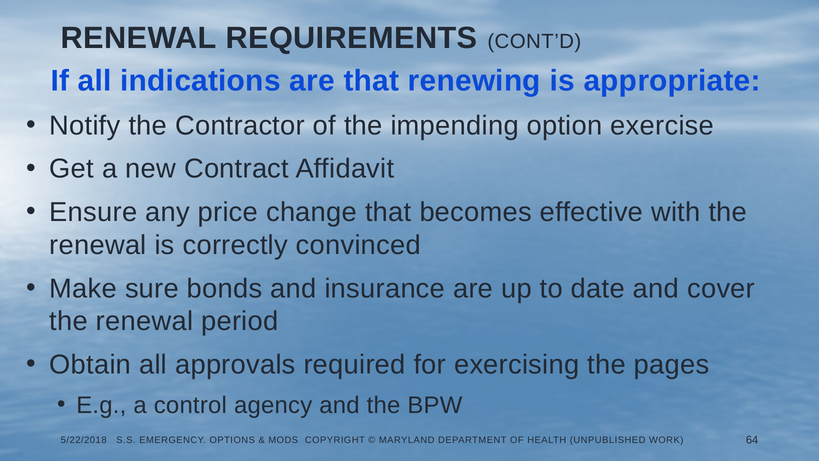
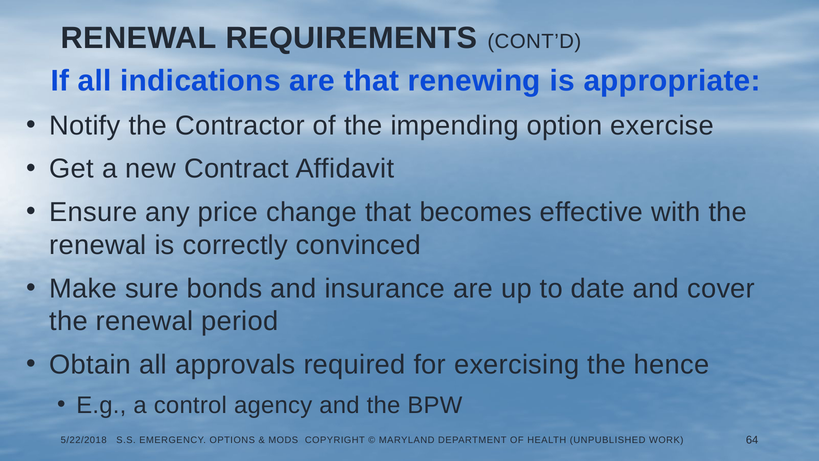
pages: pages -> hence (672, 365)
